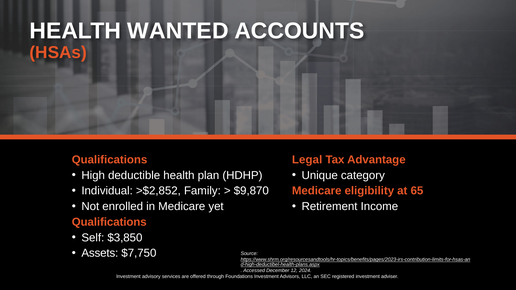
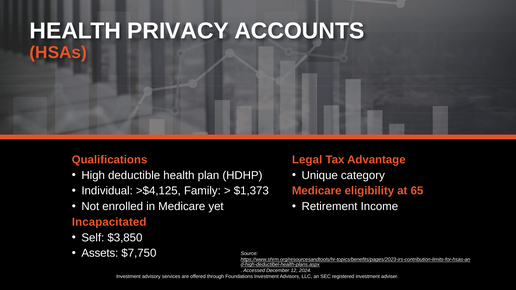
WANTED: WANTED -> PRIVACY (178, 31)
>$2,852: >$2,852 -> >$4,125 (158, 191)
$9,870: $9,870 -> $1,373 (251, 191)
Qualifications: Qualifications -> Incapacitated (109, 222)
